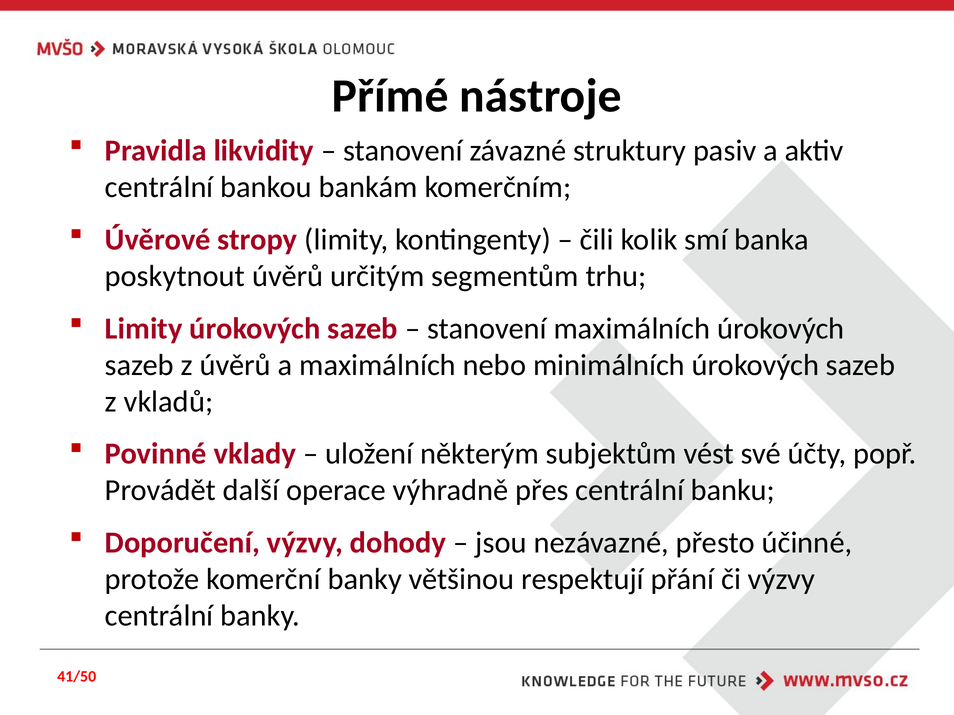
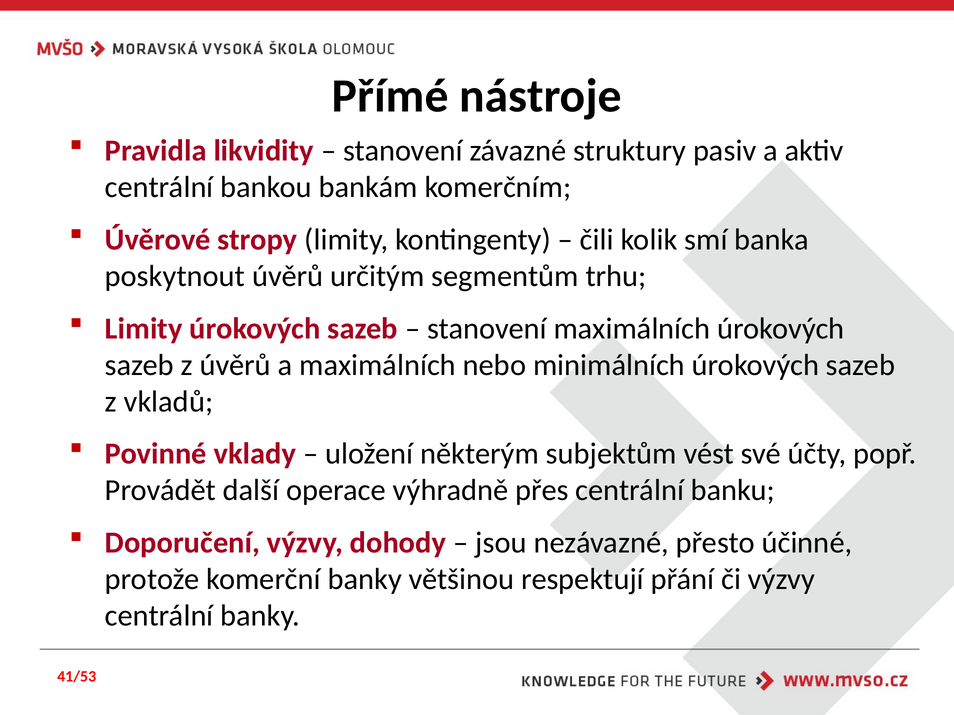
41/50: 41/50 -> 41/53 (77, 677)
